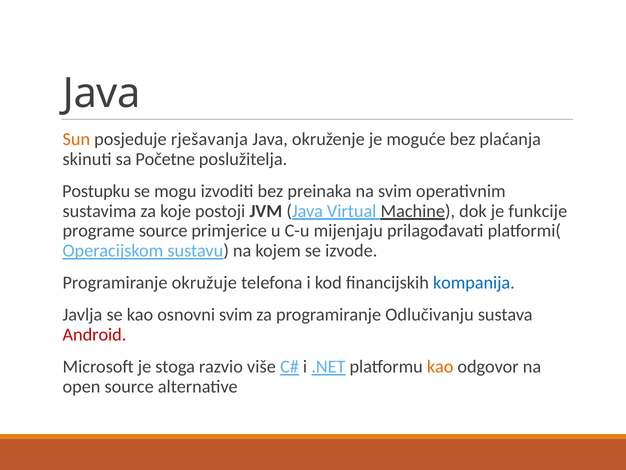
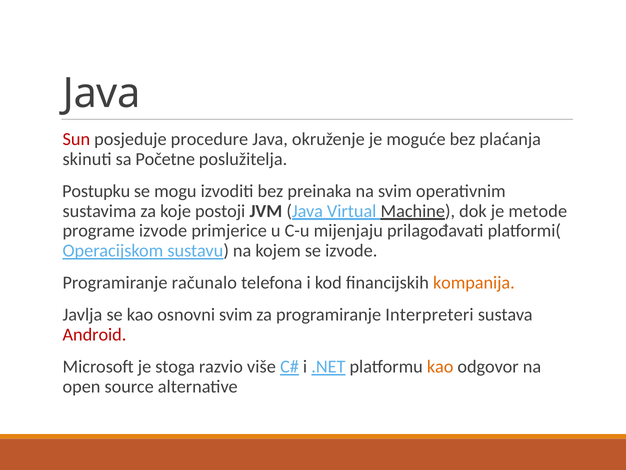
Sun colour: orange -> red (76, 139)
rješavanja: rješavanja -> procedure (209, 139)
funkcije: funkcije -> metode (538, 211)
programe source: source -> izvode (163, 231)
okružuje: okružuje -> računalo (204, 283)
kompanija colour: blue -> orange (474, 283)
Odlučivanju: Odlučivanju -> Interpreteri (429, 315)
